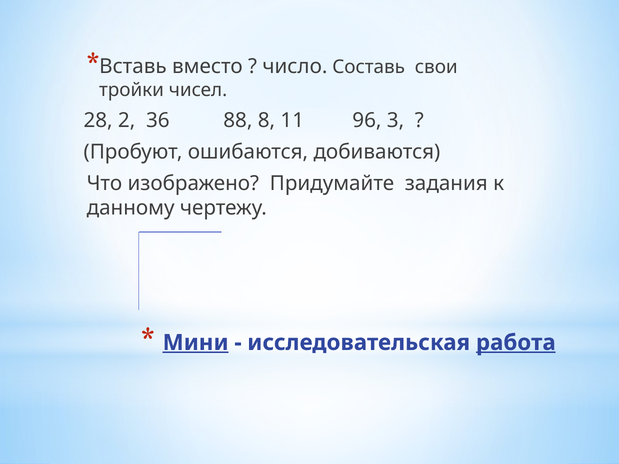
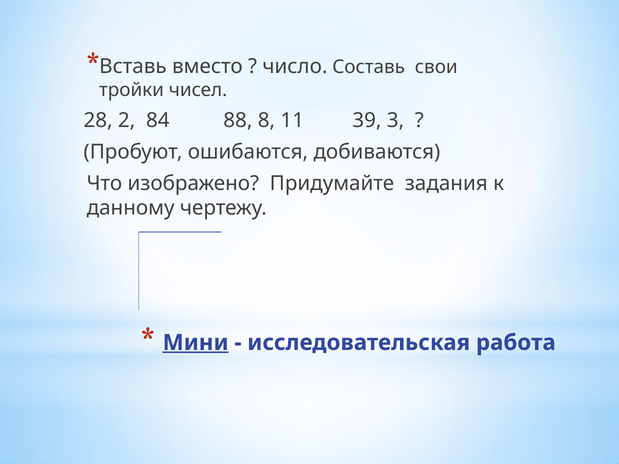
36: 36 -> 84 (158, 121)
96: 96 -> 39 (367, 121)
работа underline: present -> none (516, 343)
